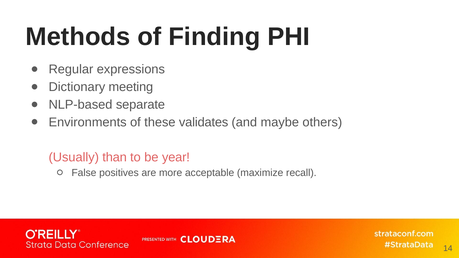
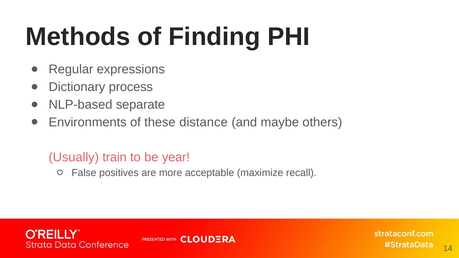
meeting: meeting -> process (131, 87)
validates: validates -> distance (204, 122)
than: than -> train (115, 157)
